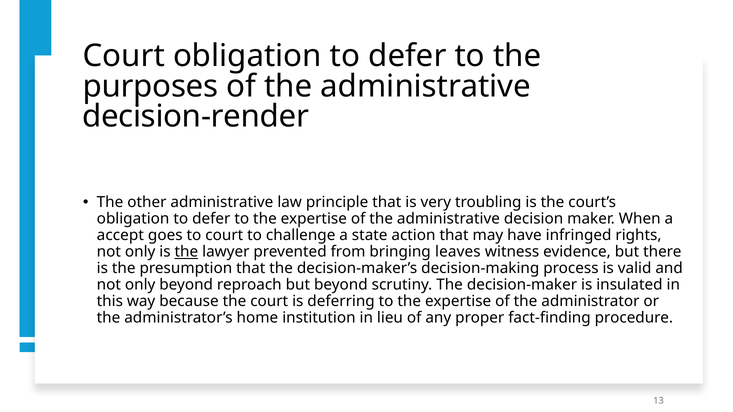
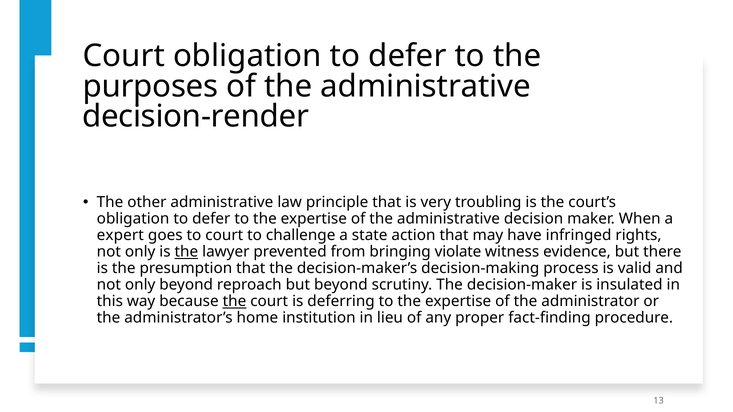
accept: accept -> expert (120, 235)
leaves: leaves -> violate (458, 252)
the underline: none -> present (234, 301)
